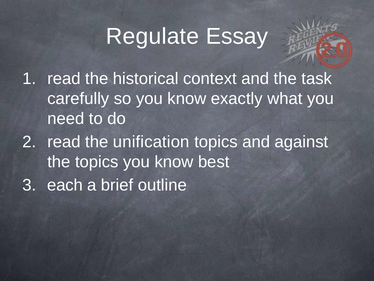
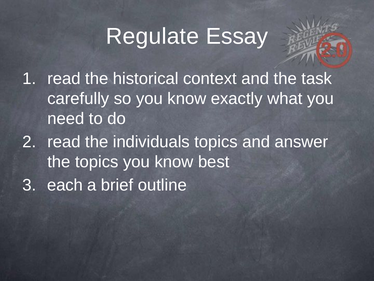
unification: unification -> individuals (151, 142)
against: against -> answer (301, 142)
